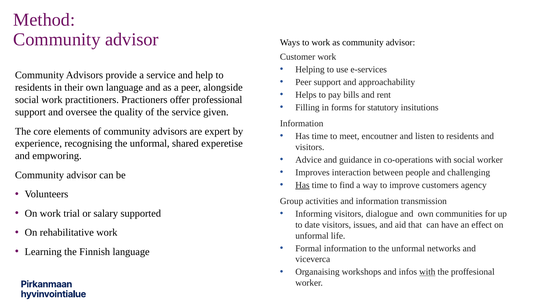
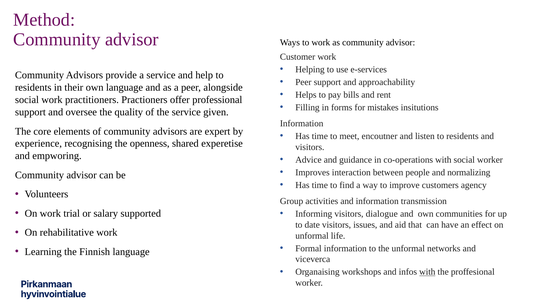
statutory: statutory -> mistakes (383, 107)
recognising the unformal: unformal -> openness (150, 143)
challenging: challenging -> normalizing (469, 172)
Has underline: present -> none (302, 185)
